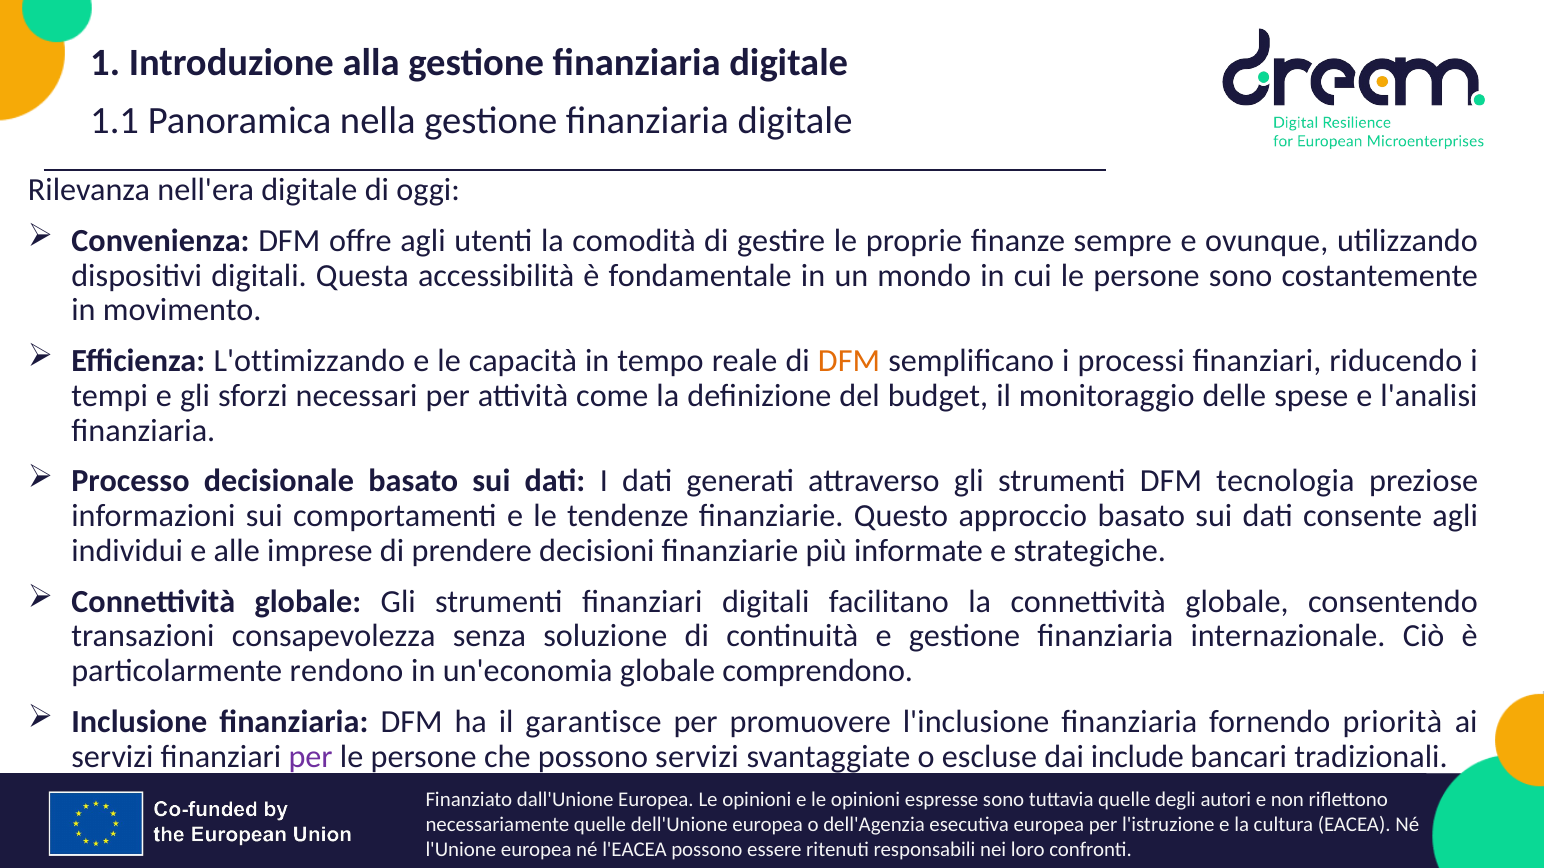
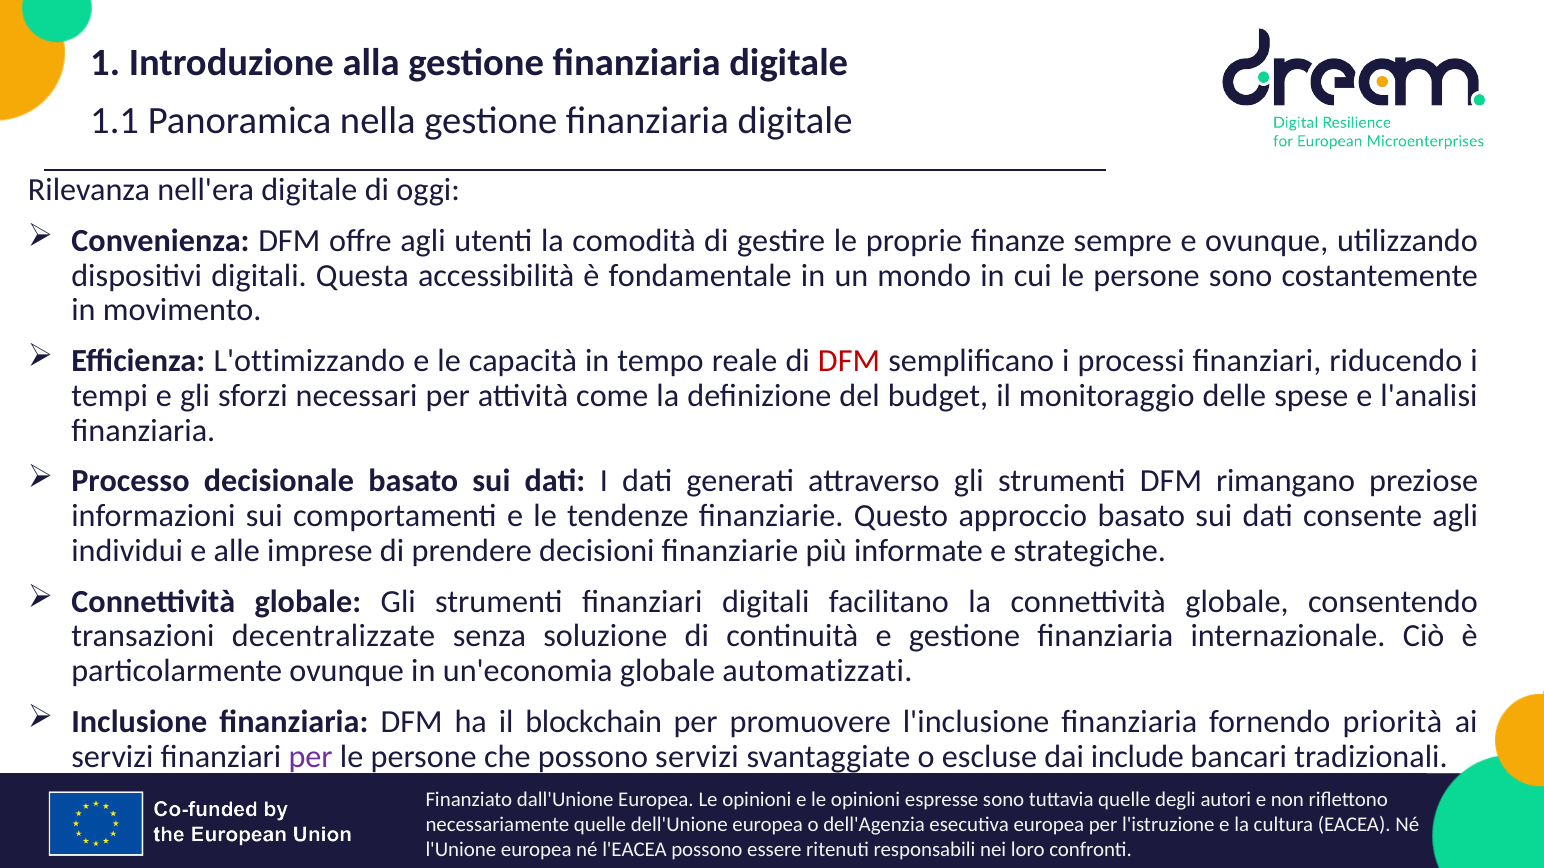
DFM colour: orange -> red (849, 361)
tecnologia: tecnologia -> rimangano (1286, 482)
consapevolezza: consapevolezza -> decentralizzate (333, 637)
particolarmente rendono: rendono -> ovunque (347, 671)
comprendono: comprendono -> automatizzati (817, 671)
garantisce: garantisce -> blockchain (594, 722)
